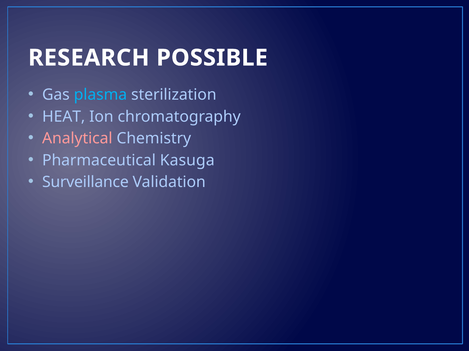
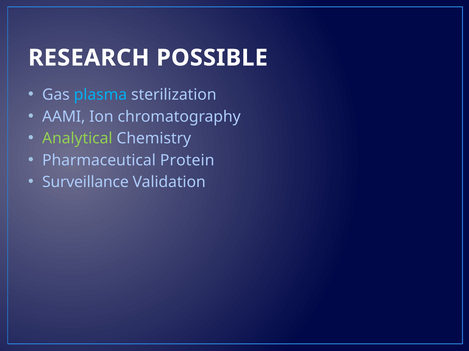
HEAT: HEAT -> AAMI (64, 117)
Analytical colour: pink -> light green (77, 139)
Kasuga: Kasuga -> Protein (187, 161)
